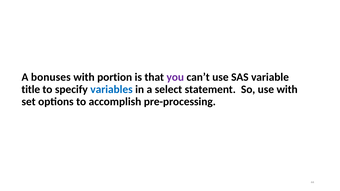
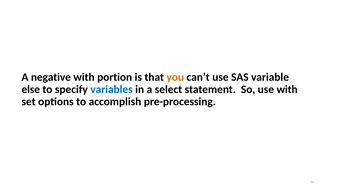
bonuses: bonuses -> negative (51, 77)
you colour: purple -> orange (175, 77)
title: title -> else (31, 90)
